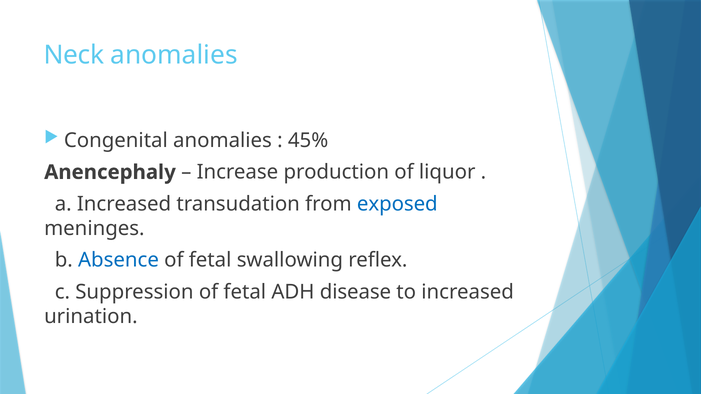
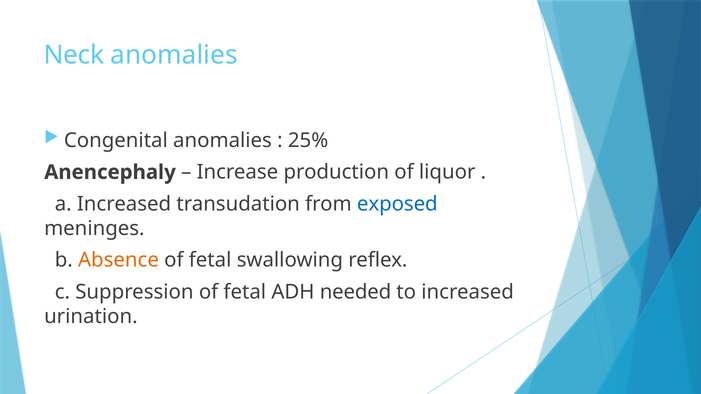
45%: 45% -> 25% (308, 141)
Absence colour: blue -> orange (118, 260)
disease: disease -> needed (356, 292)
